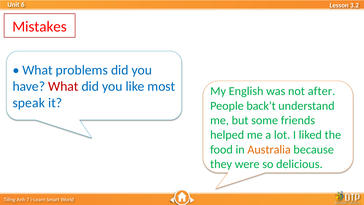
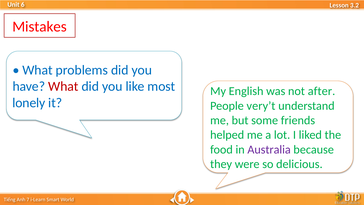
speak: speak -> lonely (29, 103)
back’t: back’t -> very’t (261, 106)
Australia colour: orange -> purple (269, 149)
